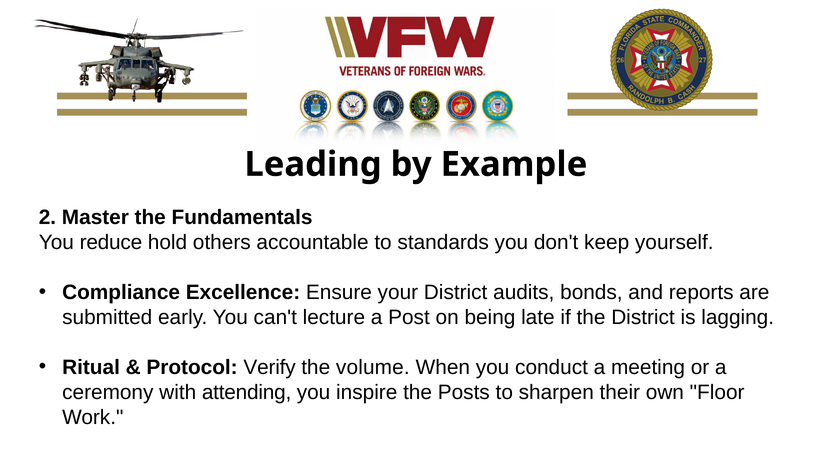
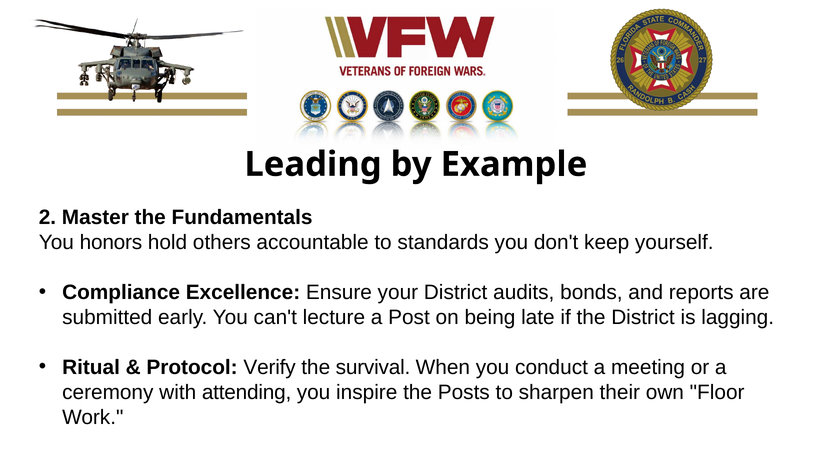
reduce: reduce -> honors (111, 242)
volume: volume -> survival (373, 367)
